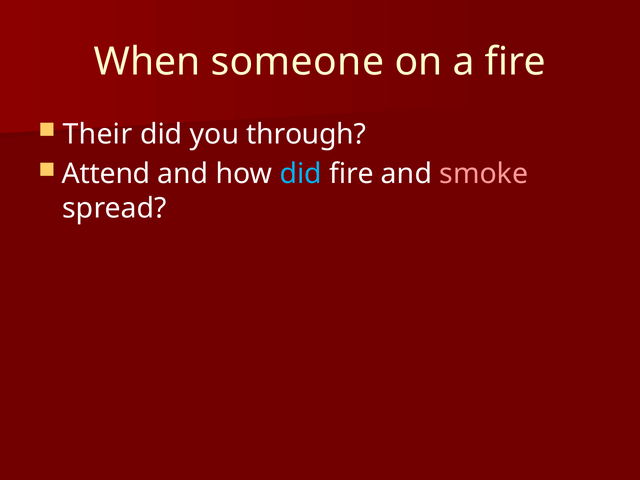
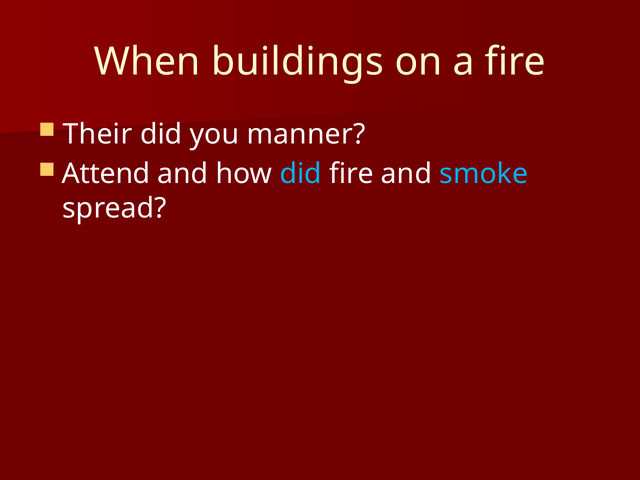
someone: someone -> buildings (297, 62)
through: through -> manner (306, 134)
smoke colour: pink -> light blue (484, 174)
